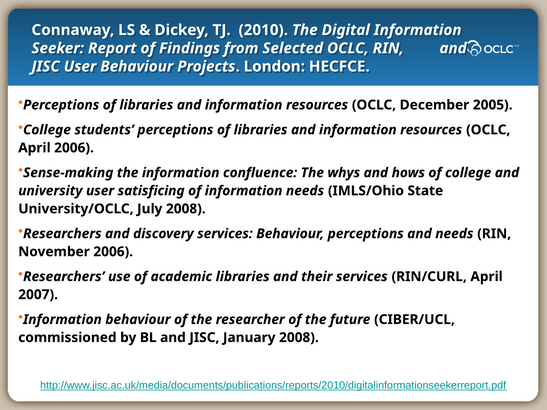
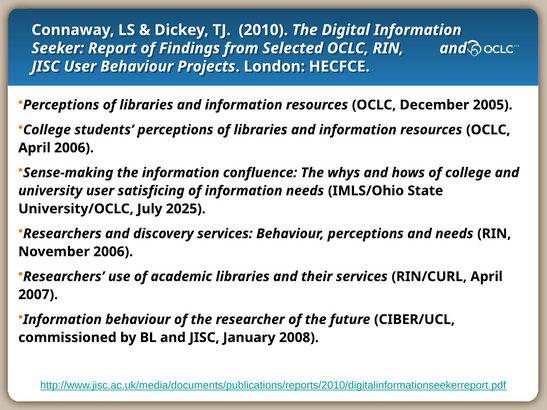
July 2008: 2008 -> 2025 (186, 209)
